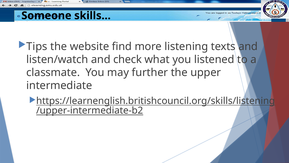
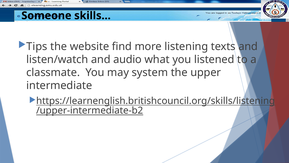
check: check -> audio (128, 59)
further: further -> system (150, 72)
